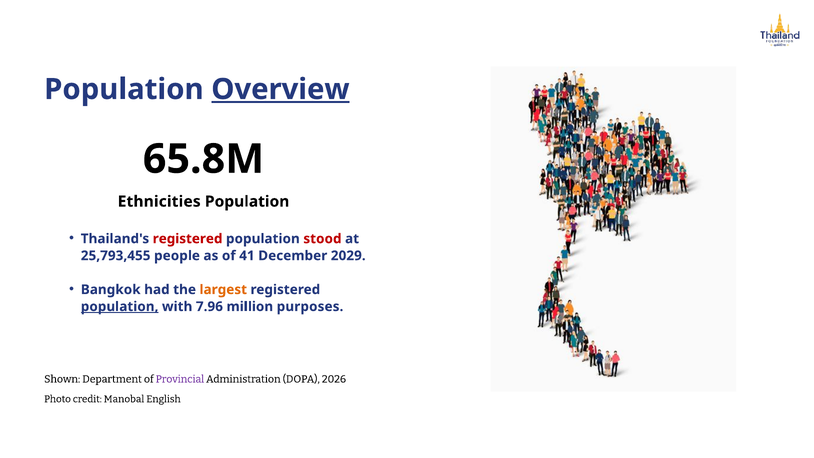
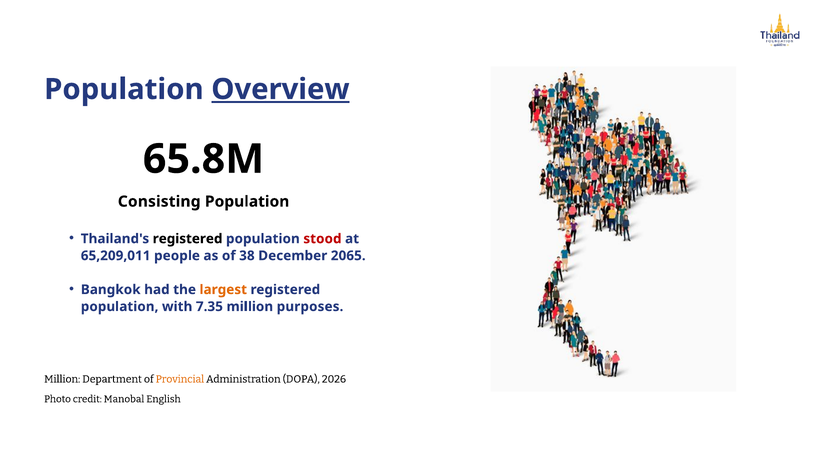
Ethnicities: Ethnicities -> Consisting (159, 201)
registered colour: red -> black (188, 239)
25,793,455: 25,793,455 -> 65,209,011 (116, 256)
41: 41 -> 38 (247, 256)
2029: 2029 -> 2065 (348, 256)
population underline: present -> none (120, 307)
7.96: 7.96 -> 7.35 (209, 307)
Shown: Shown -> Million (62, 379)
Provincial colour: purple -> orange (180, 379)
